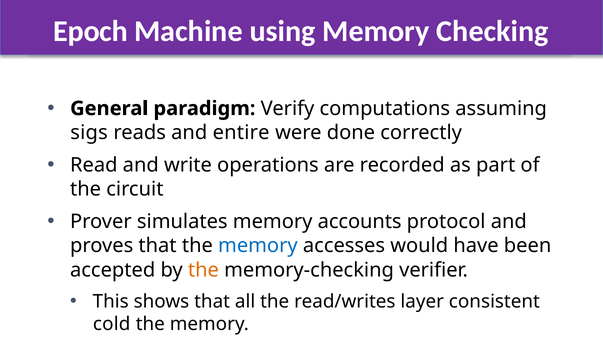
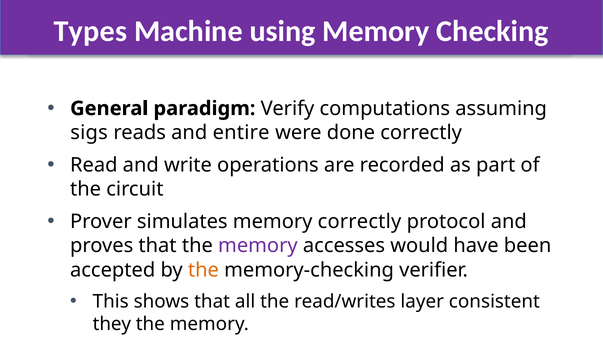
Epoch: Epoch -> Types (90, 31)
memory accounts: accounts -> correctly (359, 222)
memory colour: blue -> purple (258, 246)
cold: cold -> they (112, 324)
